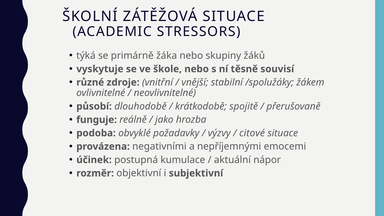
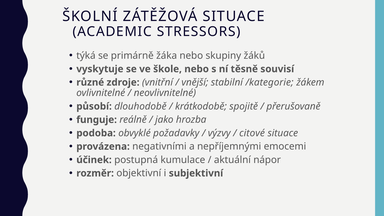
/spolužáky: /spolužáky -> /kategorie (270, 82)
